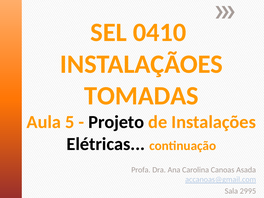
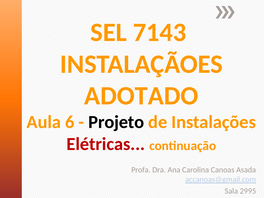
0410: 0410 -> 7143 (160, 32)
TOMADAS: TOMADAS -> ADOTADO (141, 96)
5: 5 -> 6 (70, 122)
Elétricas colour: black -> red (106, 144)
